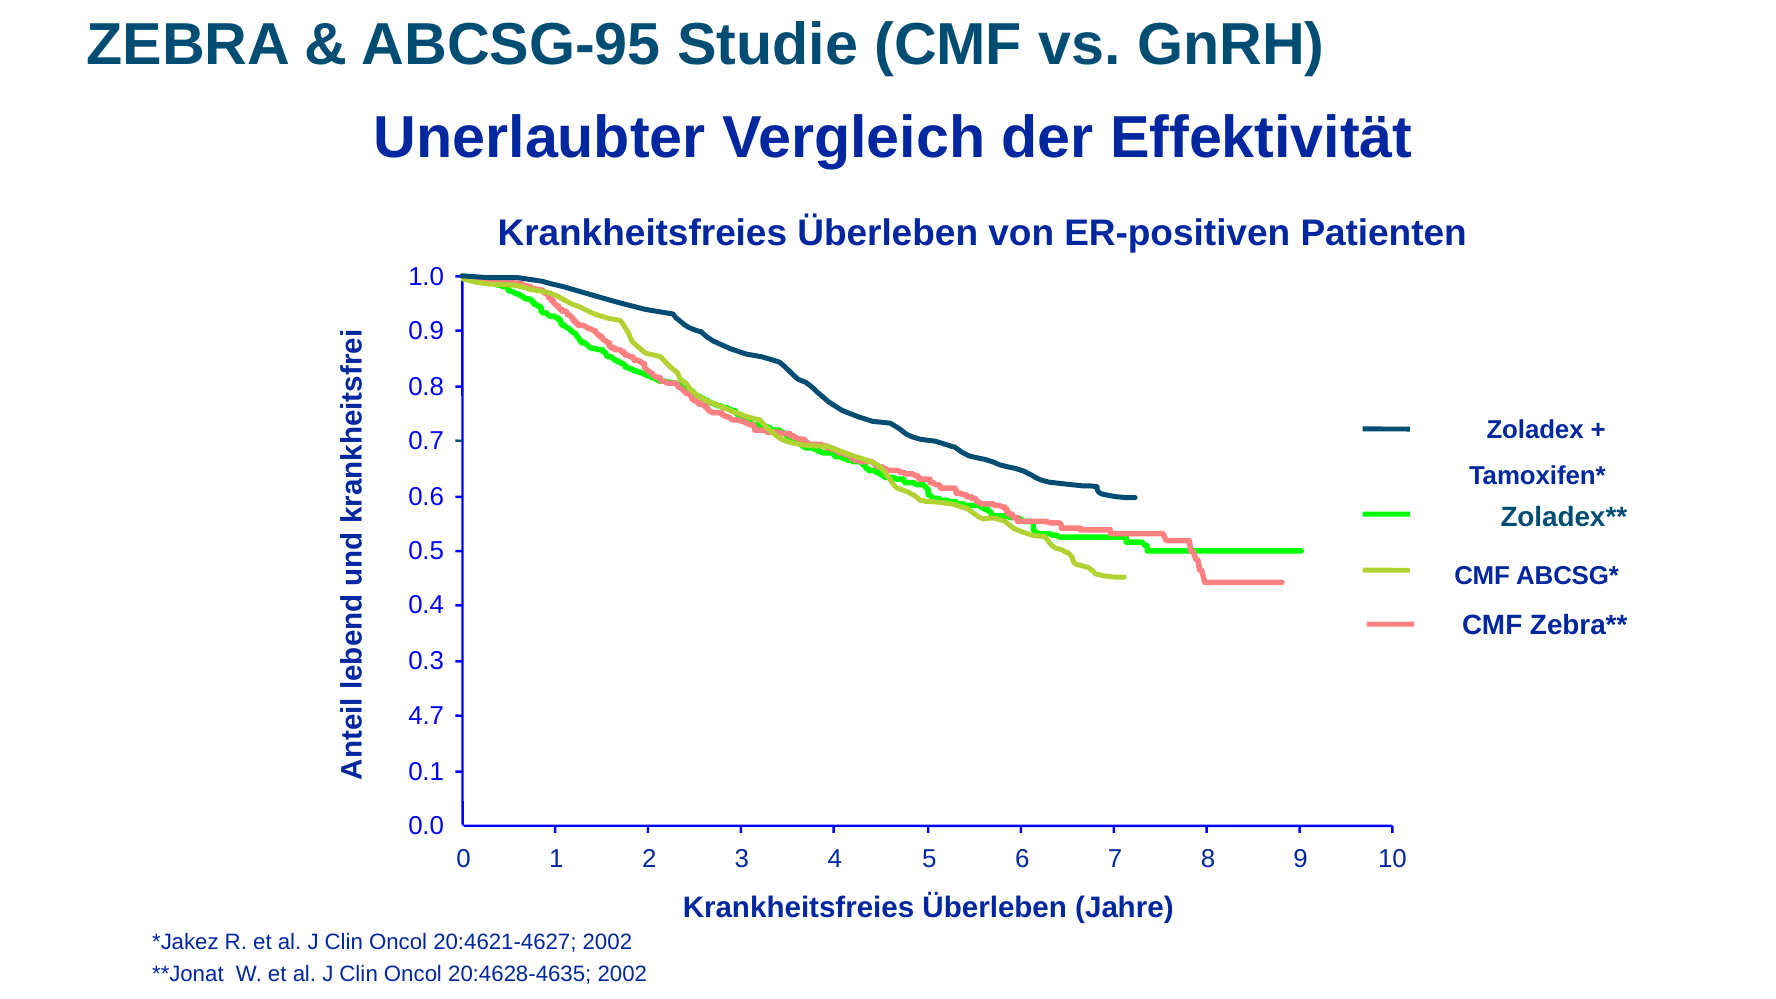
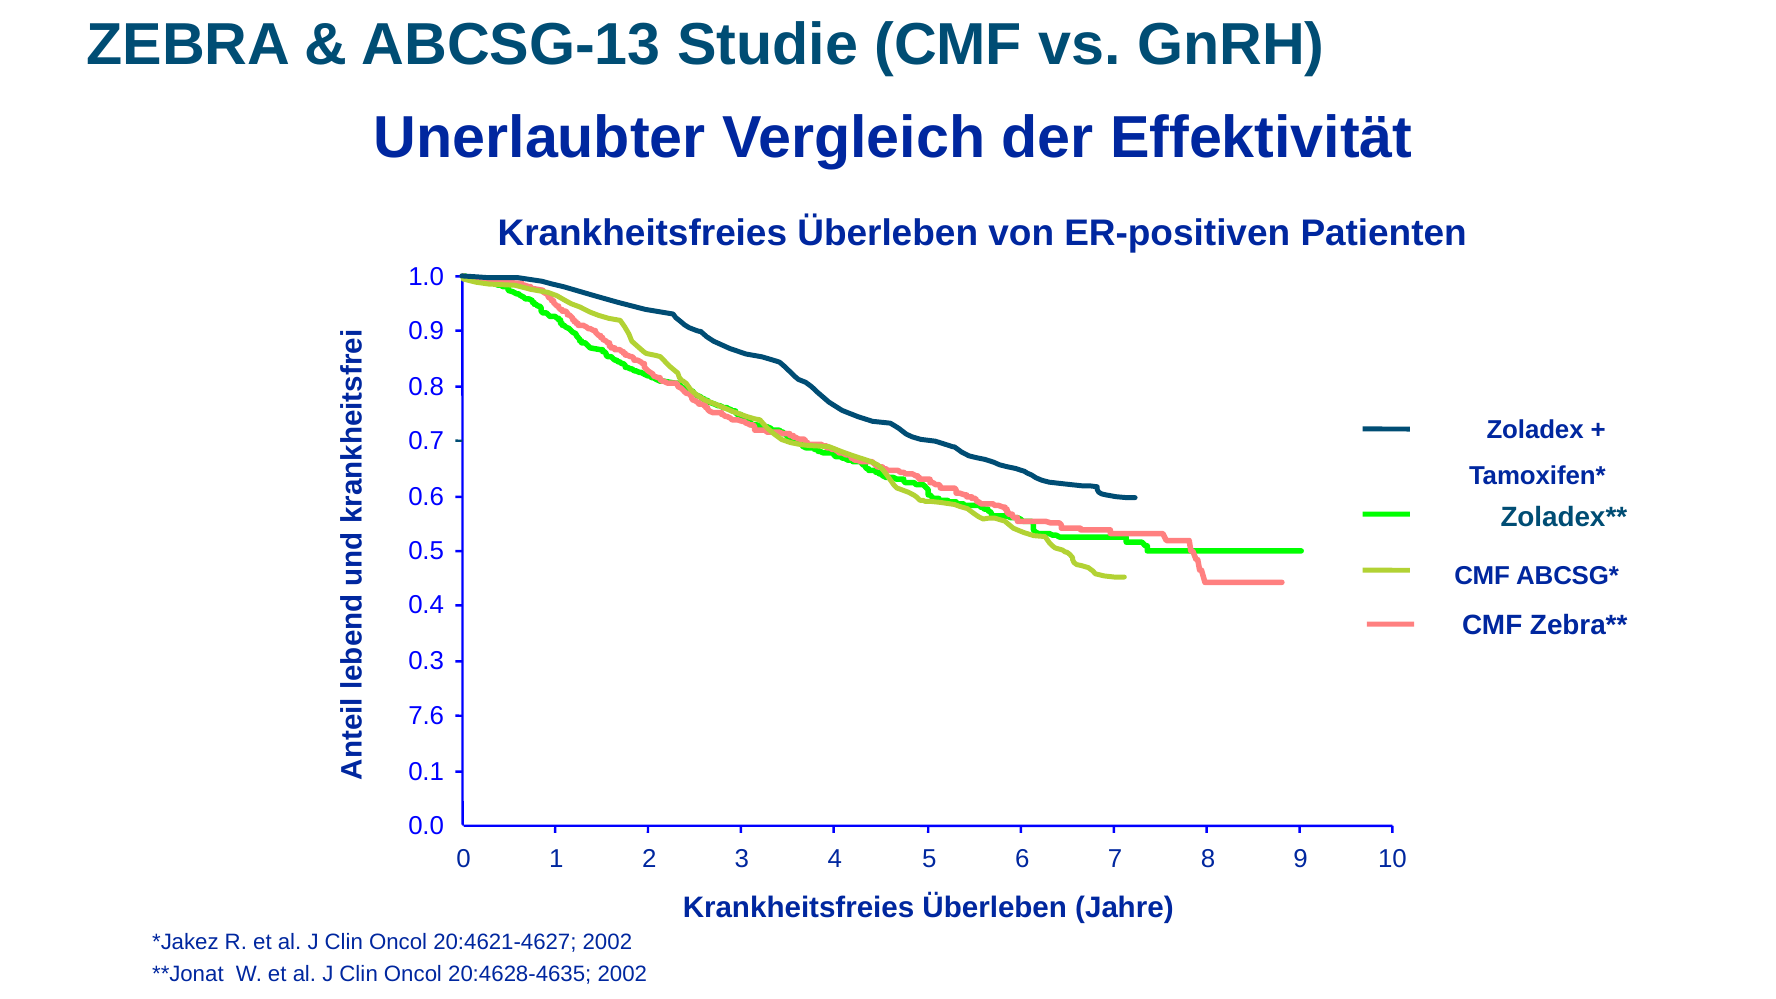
ABCSG-95: ABCSG-95 -> ABCSG-13 (511, 45)
4.7: 4.7 -> 7.6 (426, 716)
